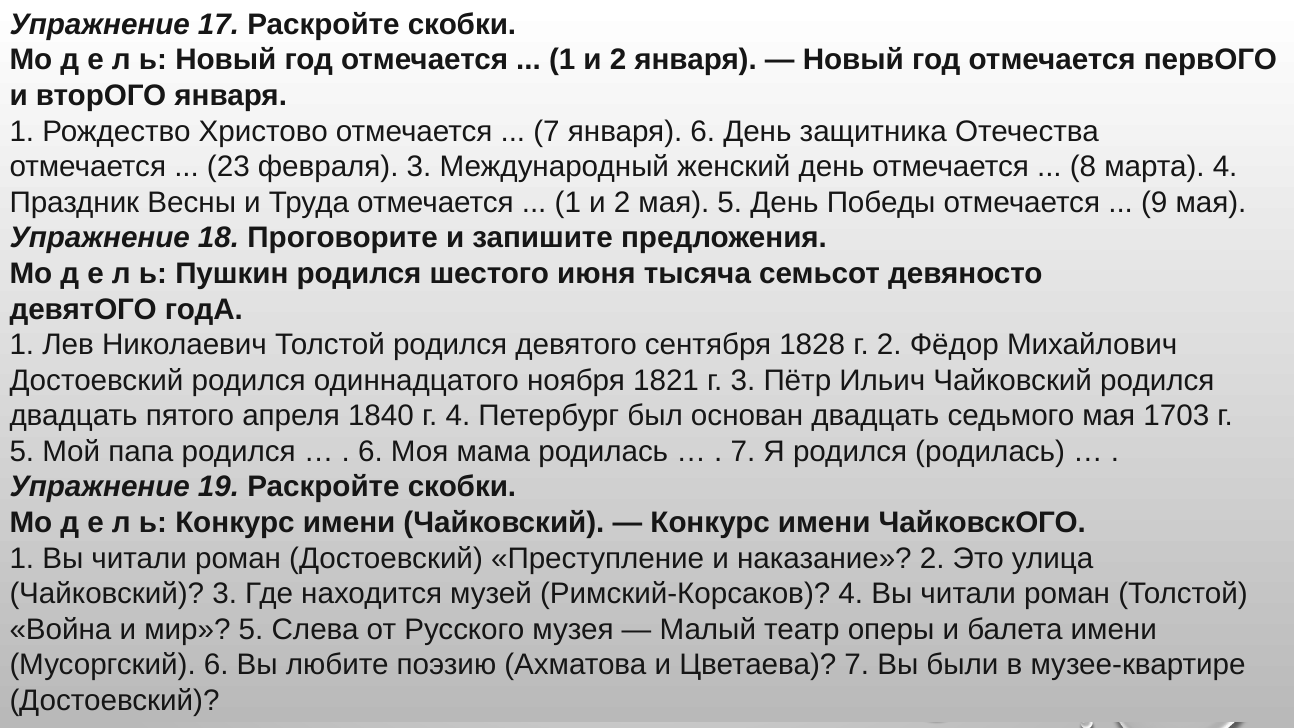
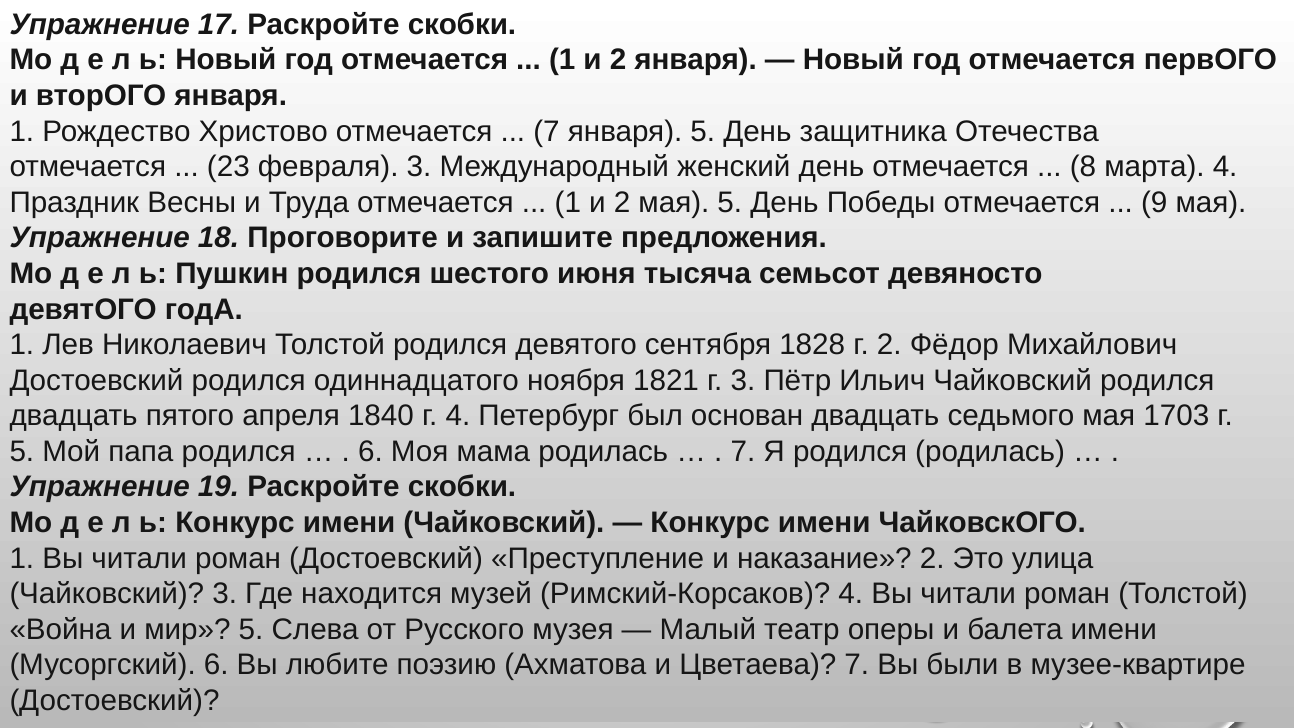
января 6: 6 -> 5 (703, 131)
